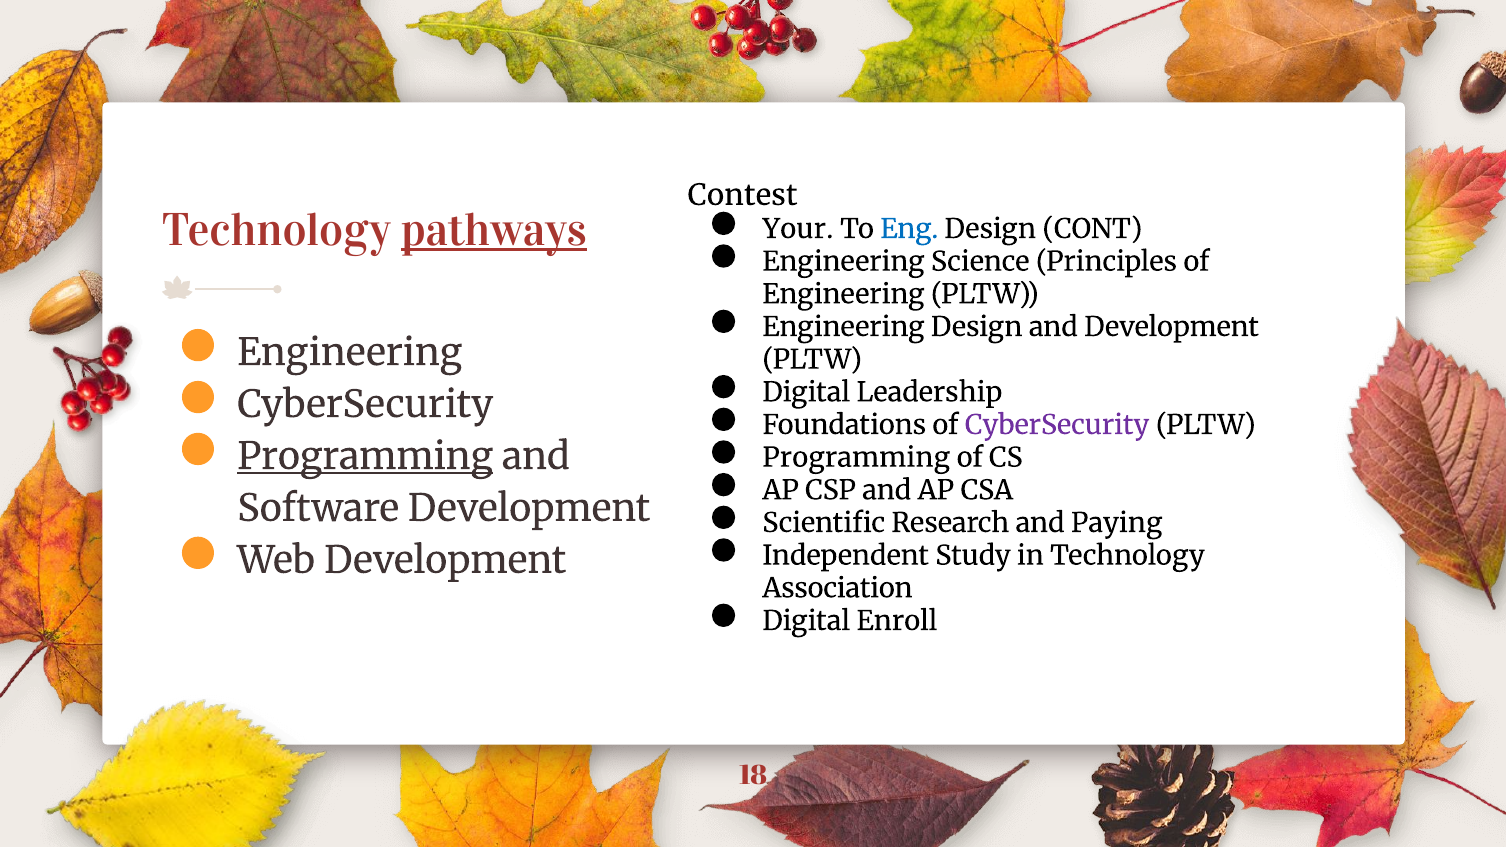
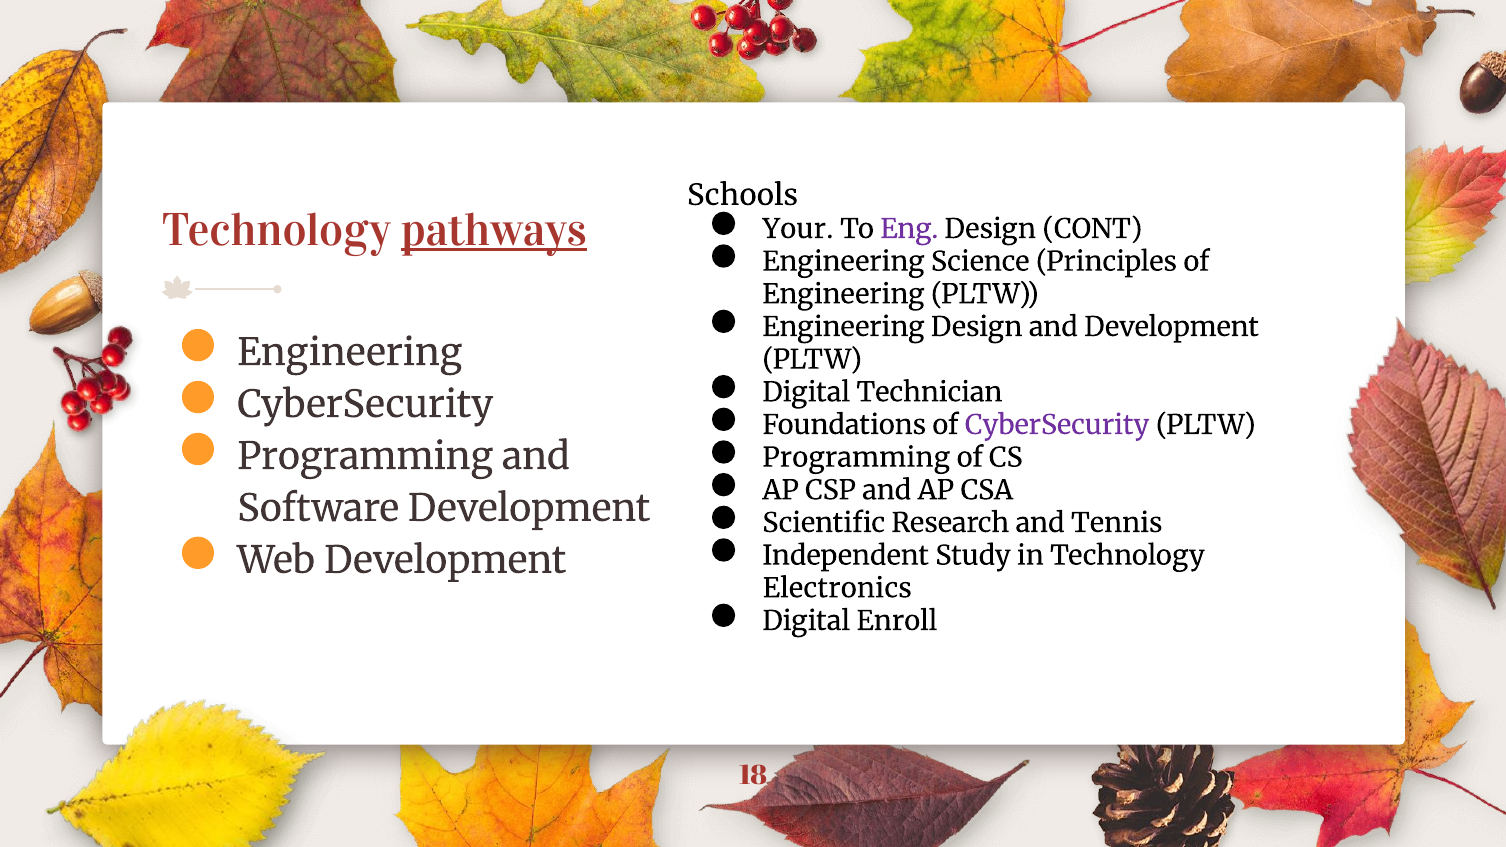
Contest: Contest -> Schools (742, 195)
Eng colour: blue -> purple (909, 229)
Leadership: Leadership -> Technician (929, 392)
Programming underline: present -> none (365, 457)
Paying: Paying -> Tennis (1117, 523)
Association: Association -> Electronics (837, 588)
